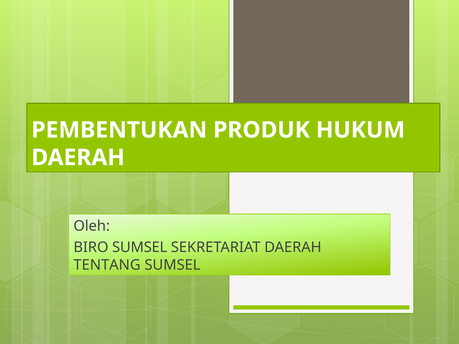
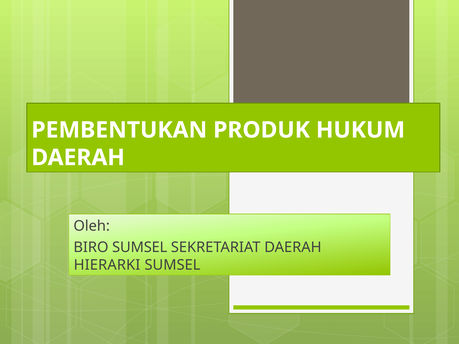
TENTANG: TENTANG -> HIERARKI (107, 265)
